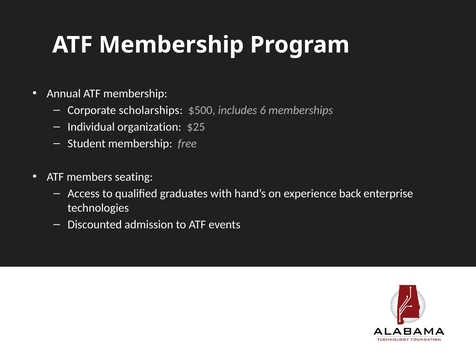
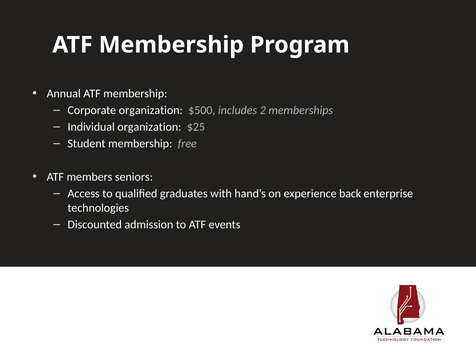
Corporate scholarships: scholarships -> organization (151, 110)
6: 6 -> 2 (263, 110)
seating: seating -> seniors (134, 177)
